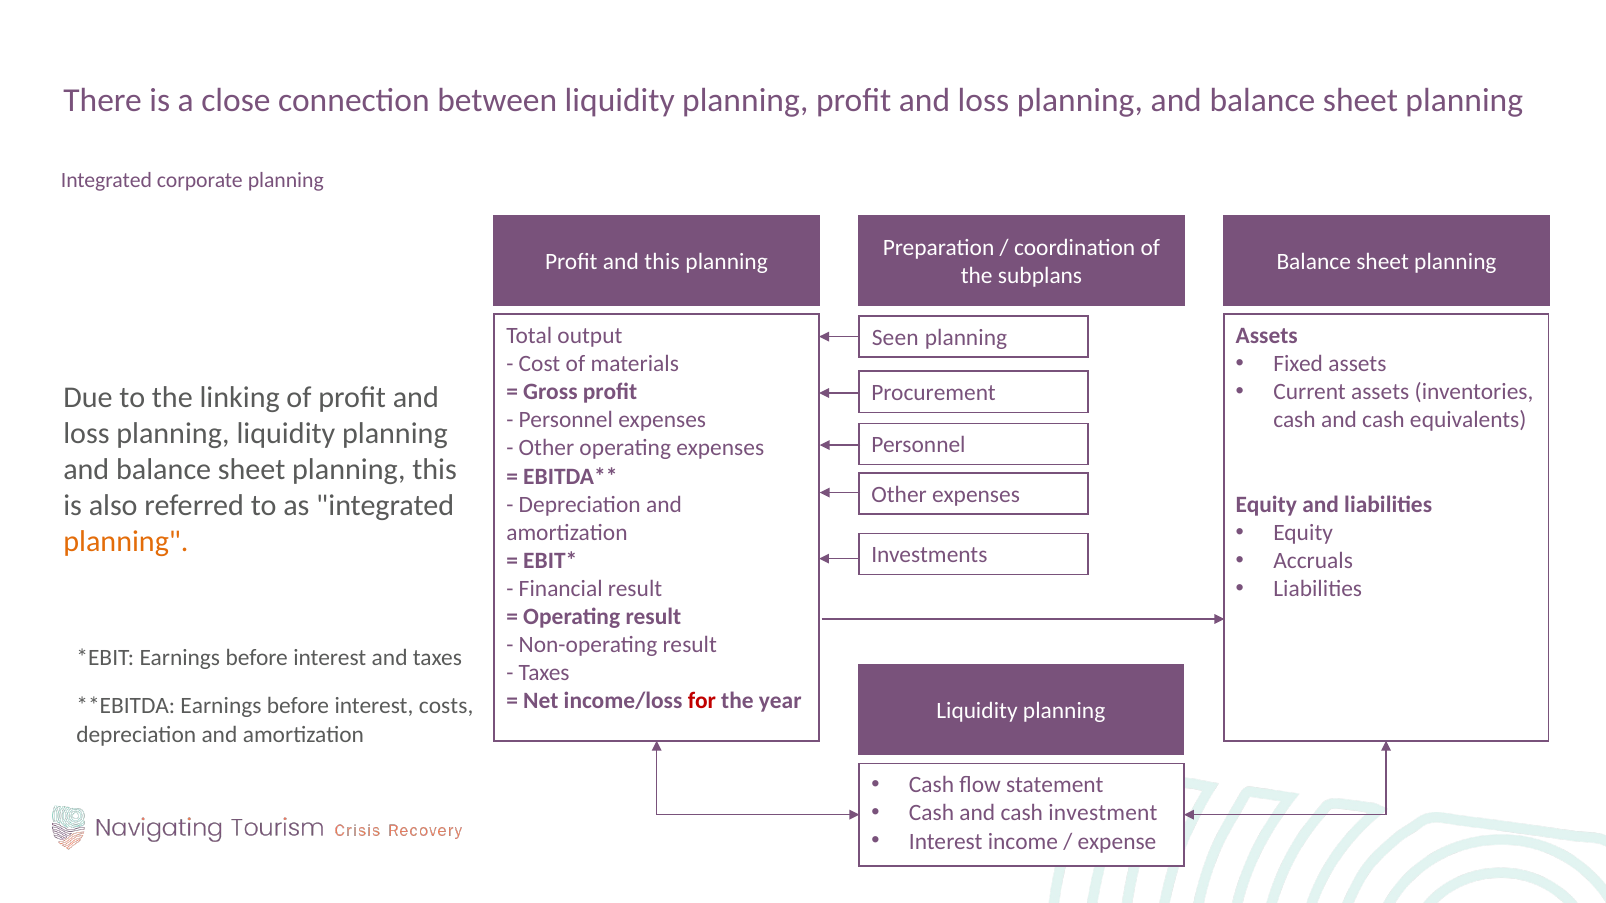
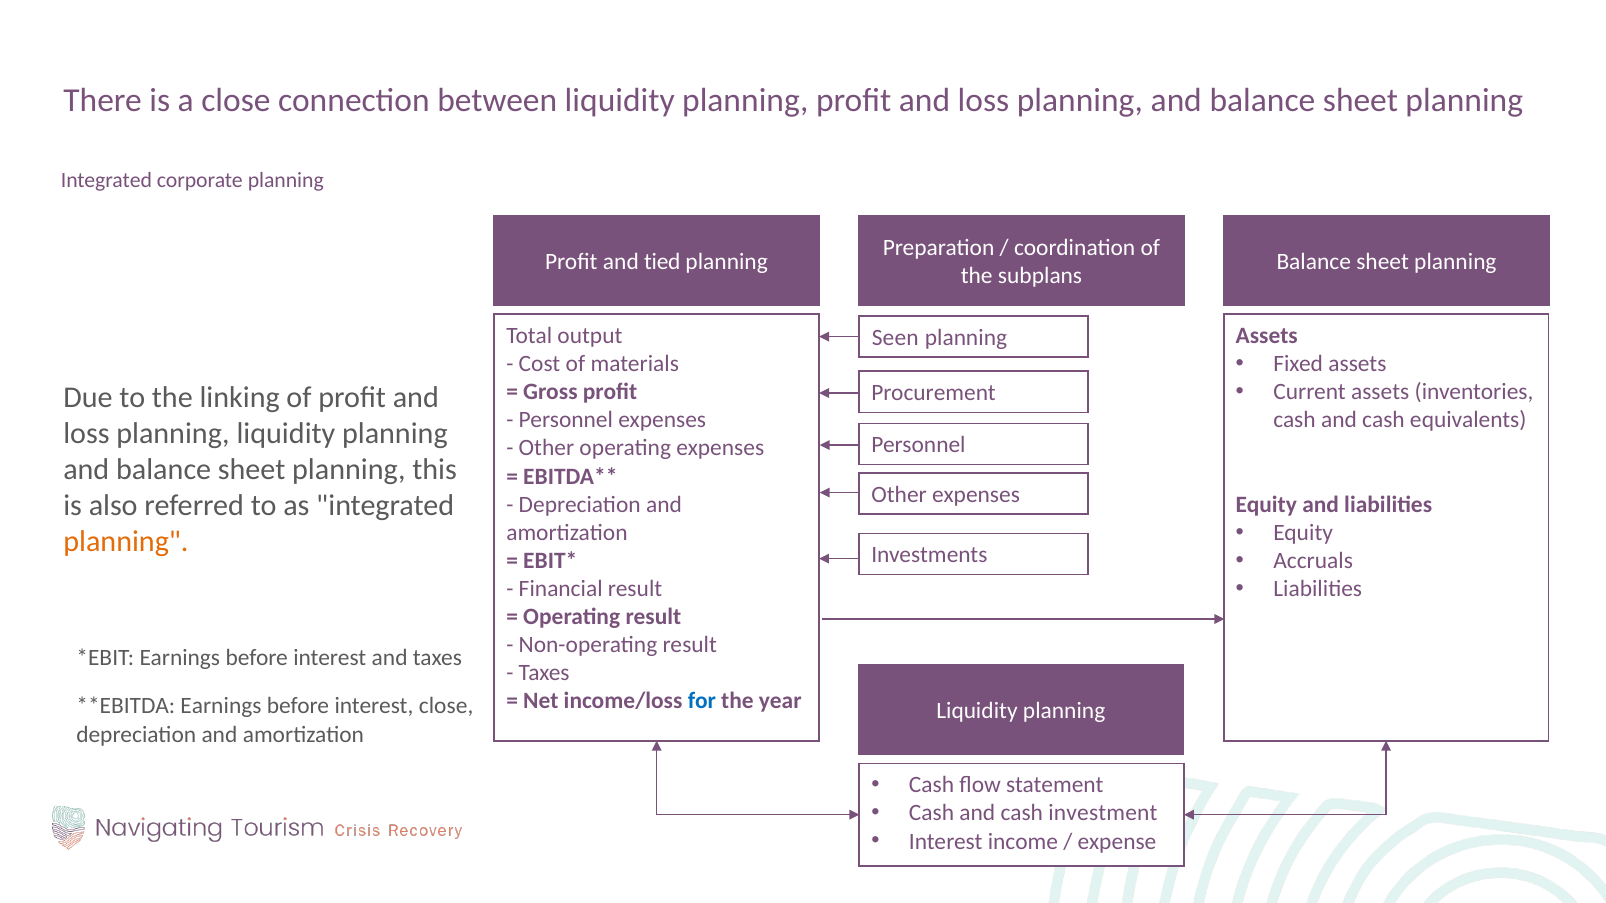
and this: this -> tied (662, 262)
for colour: red -> blue (702, 701)
interest costs: costs -> close (446, 707)
